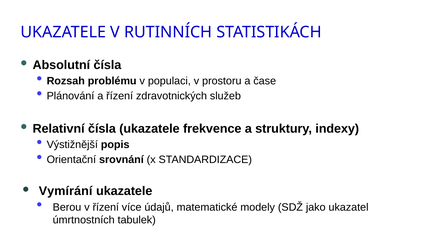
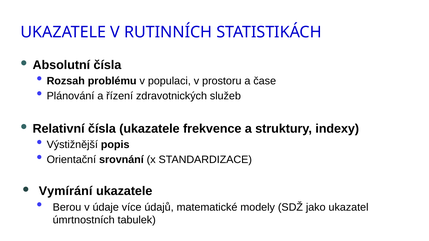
v řízení: řízení -> údaje (106, 207)
